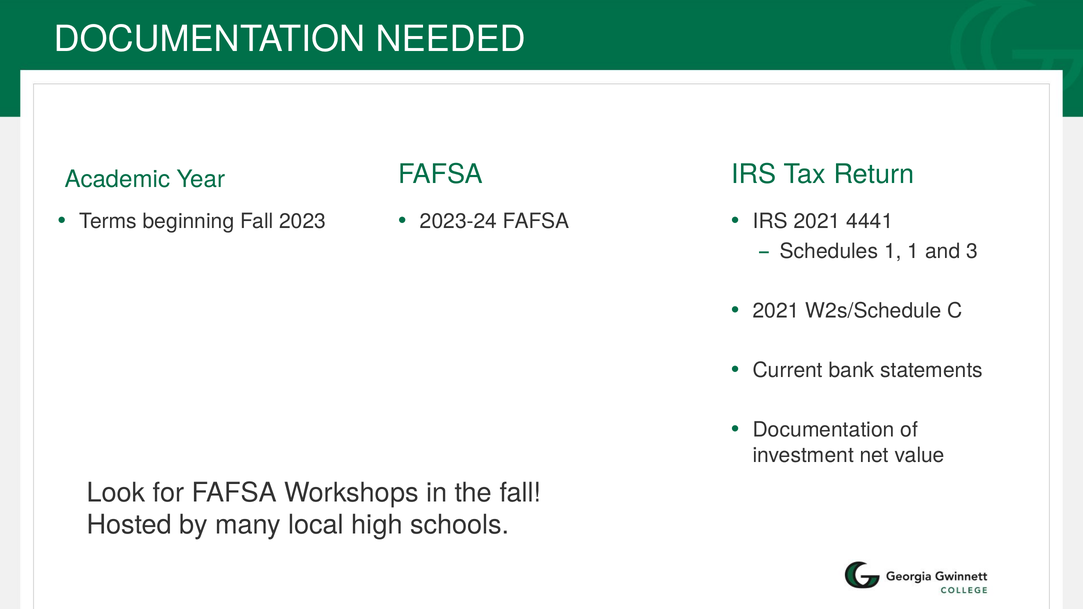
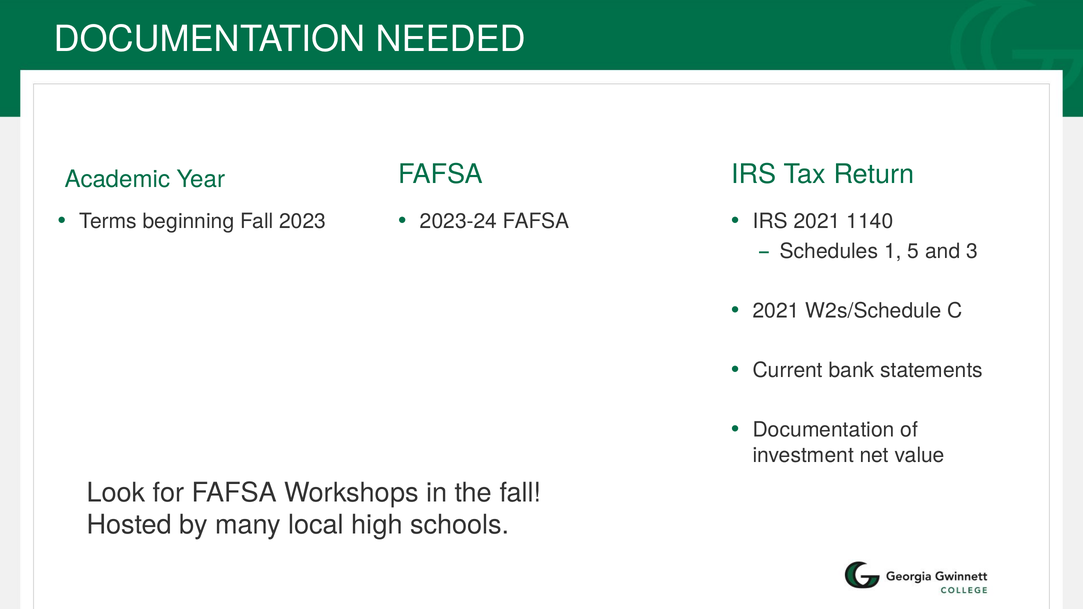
4441: 4441 -> 1140 (870, 222)
1 1: 1 -> 5 (913, 251)
